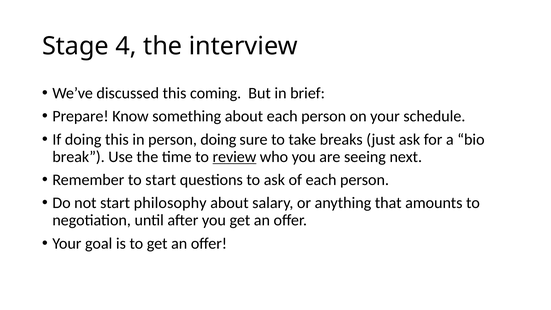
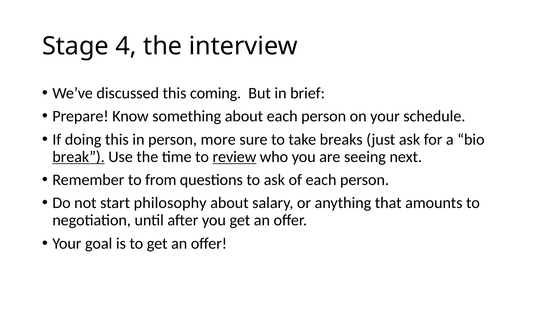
person doing: doing -> more (218, 139)
break underline: none -> present (79, 157)
to start: start -> from (161, 180)
